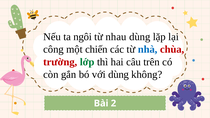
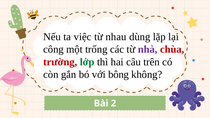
ngôi: ngôi -> việc (83, 37)
chiến: chiến -> trống (96, 49)
nhà colour: blue -> purple (148, 49)
với dùng: dùng -> bông (119, 75)
